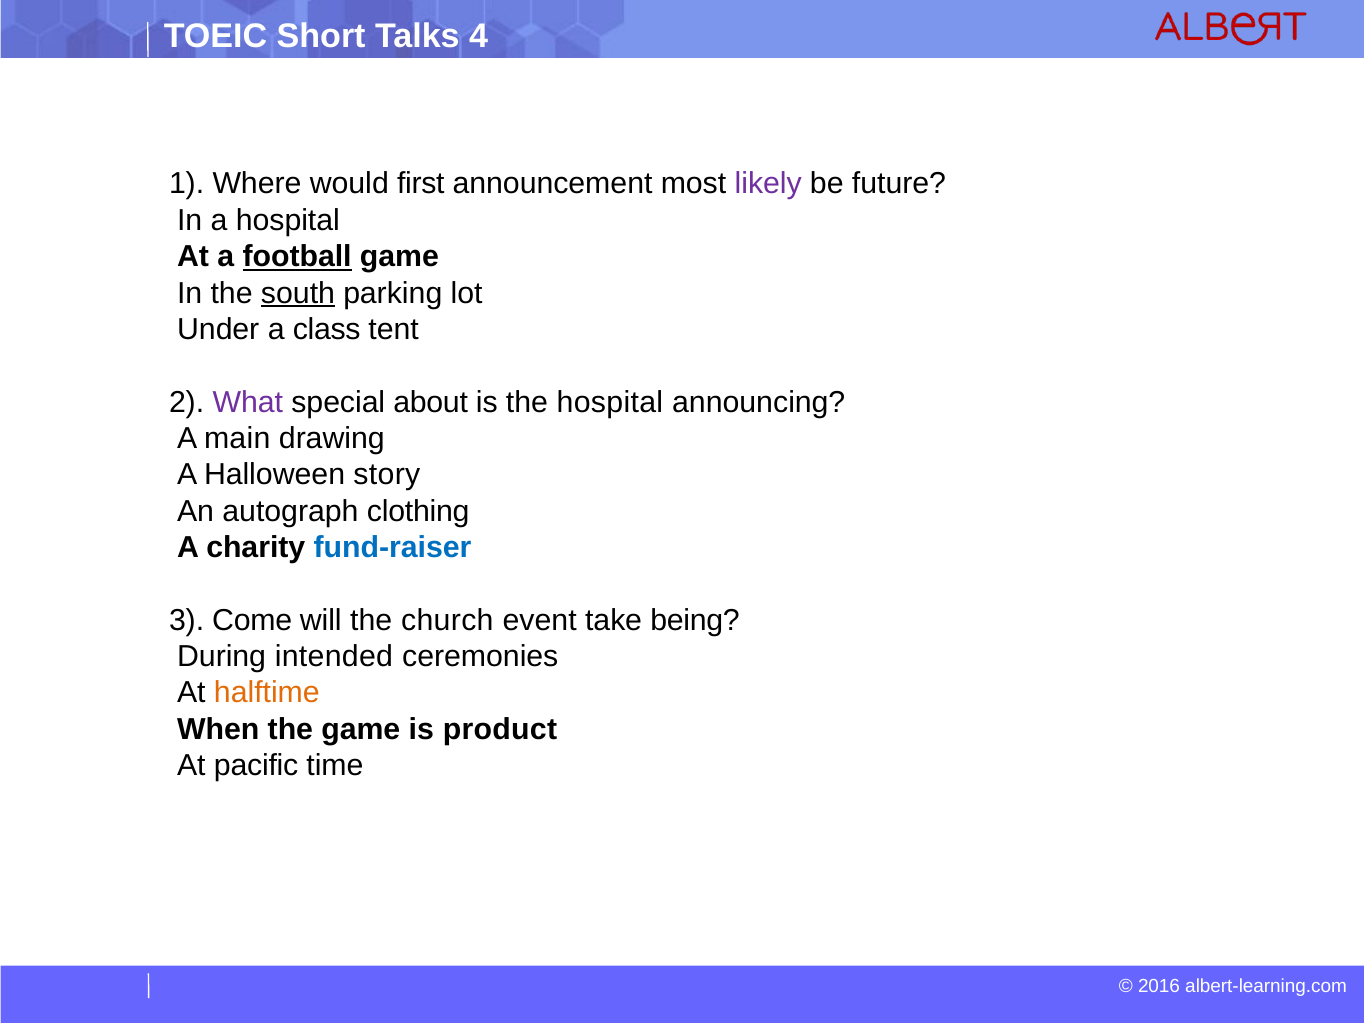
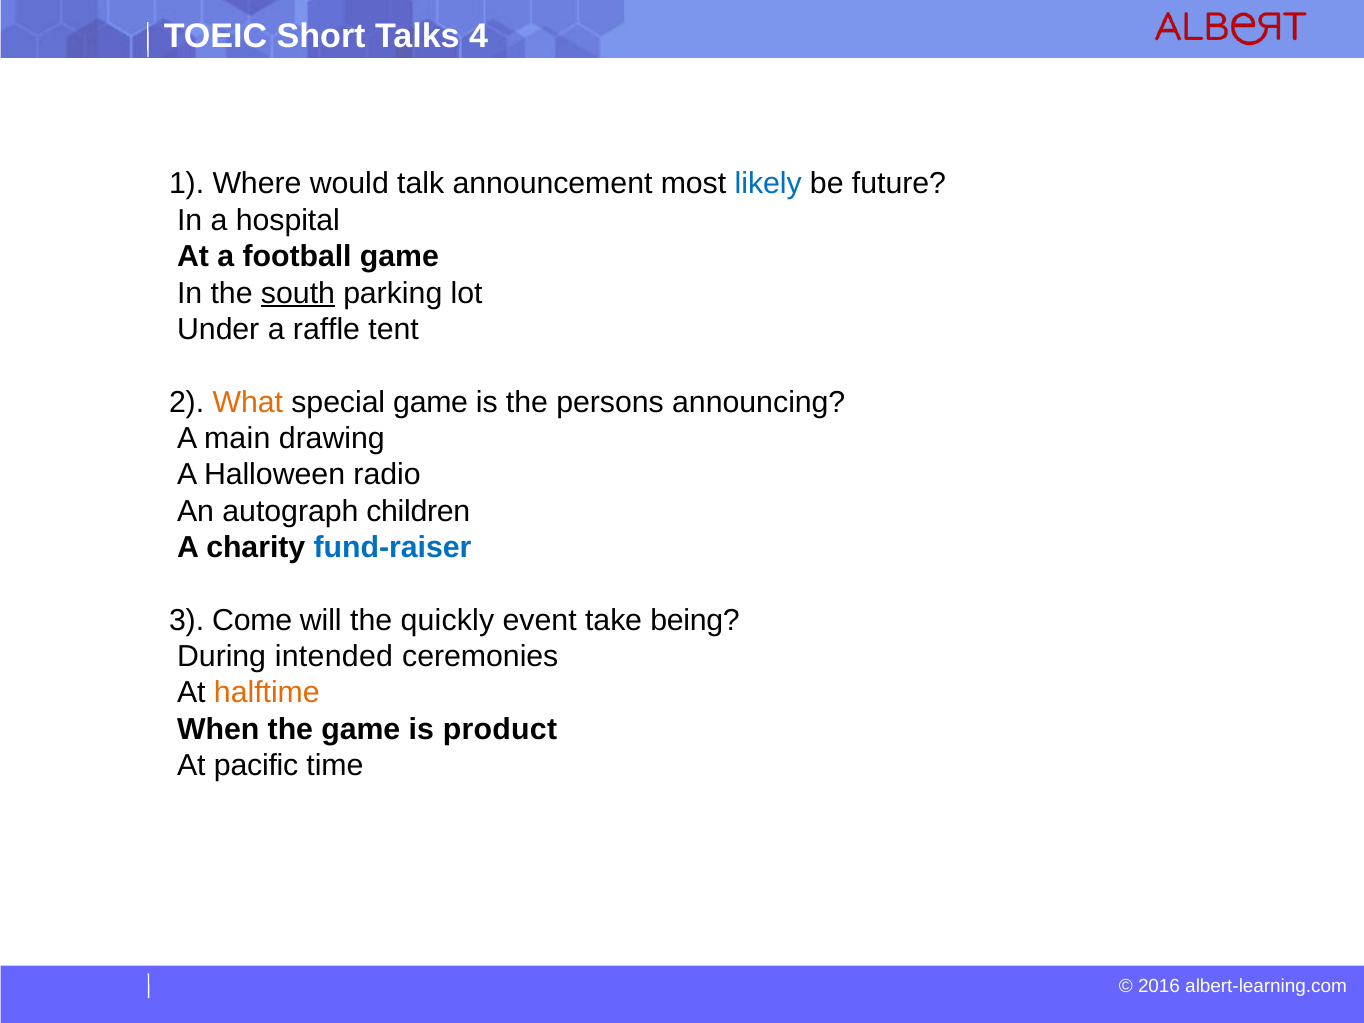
first: first -> talk (421, 184)
likely colour: purple -> blue (768, 184)
football underline: present -> none (297, 257)
class: class -> raffle (327, 329)
What colour: purple -> orange (248, 402)
special about: about -> game (431, 402)
the hospital: hospital -> persons (610, 402)
story: story -> radio (387, 475)
clothing: clothing -> children (418, 511)
church: church -> quickly (447, 620)
